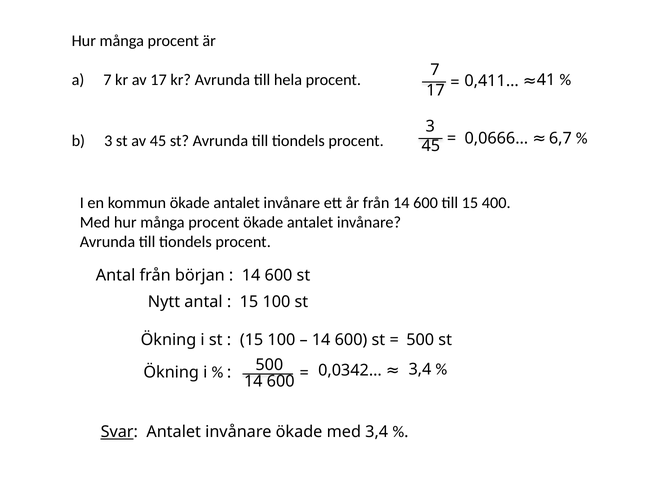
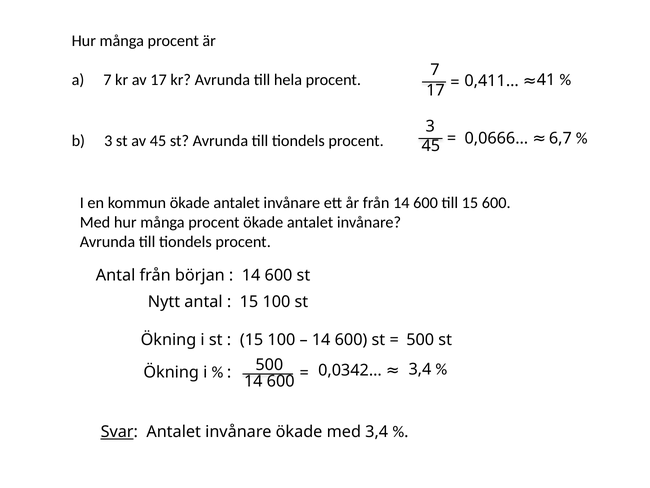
15 400: 400 -> 600 (496, 202)
